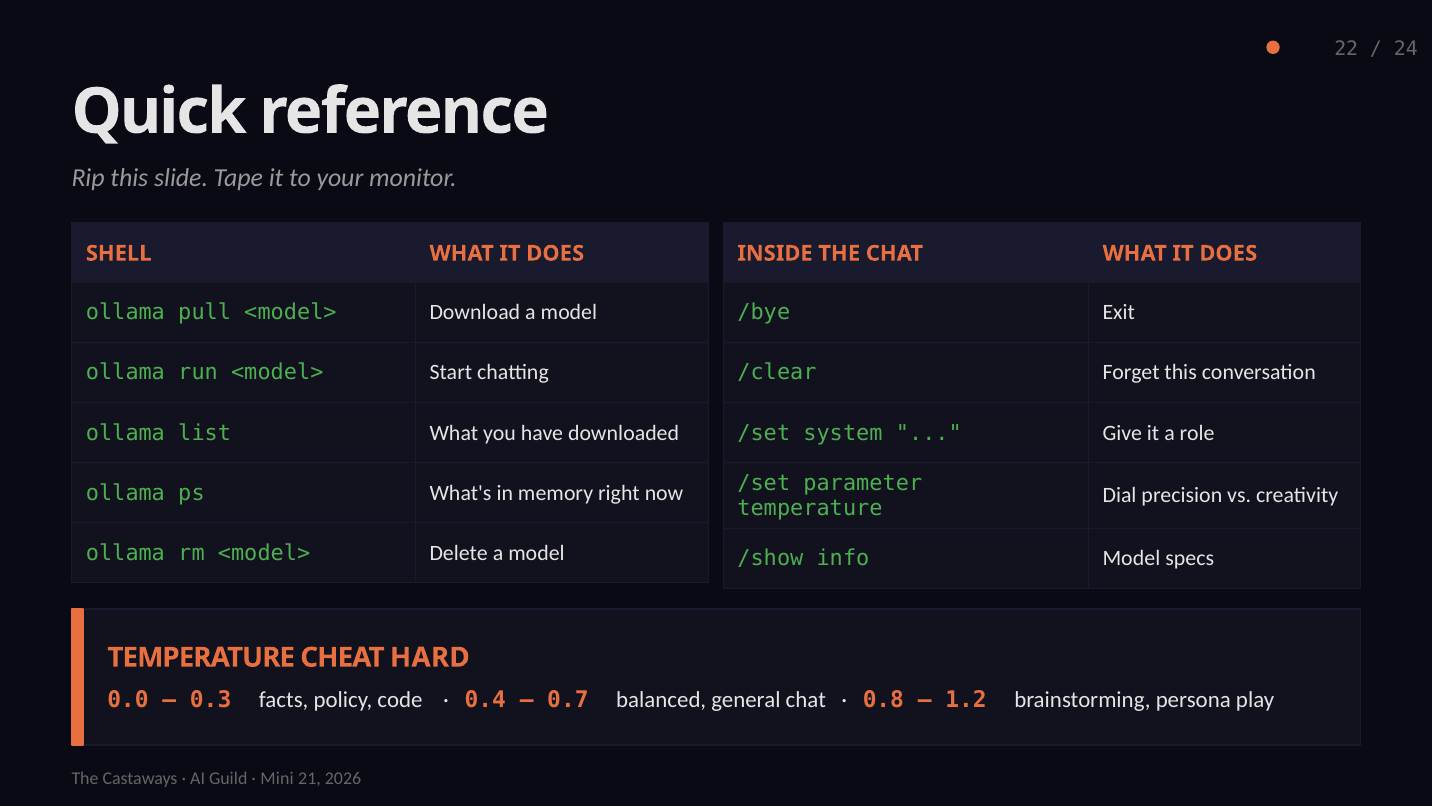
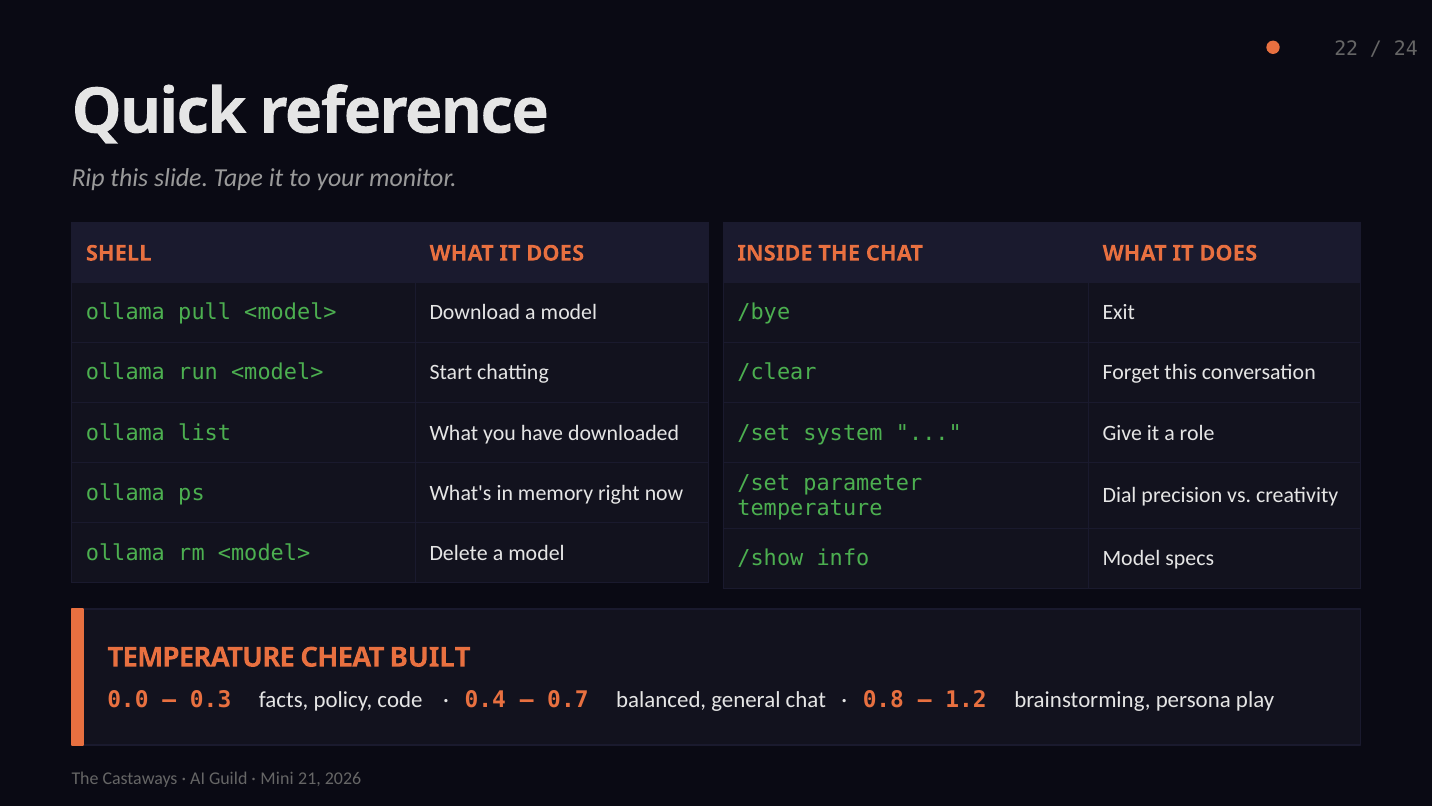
HARD: HARD -> BUILT (430, 657)
